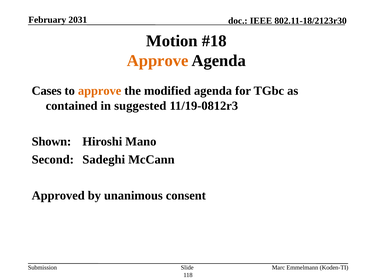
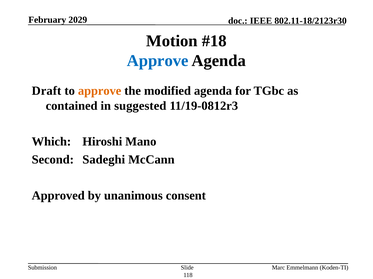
2031: 2031 -> 2029 (78, 20)
Approve colour: orange -> blue (158, 61)
Cases: Cases -> Draft (46, 91)
Shown: Shown -> Which (51, 142)
